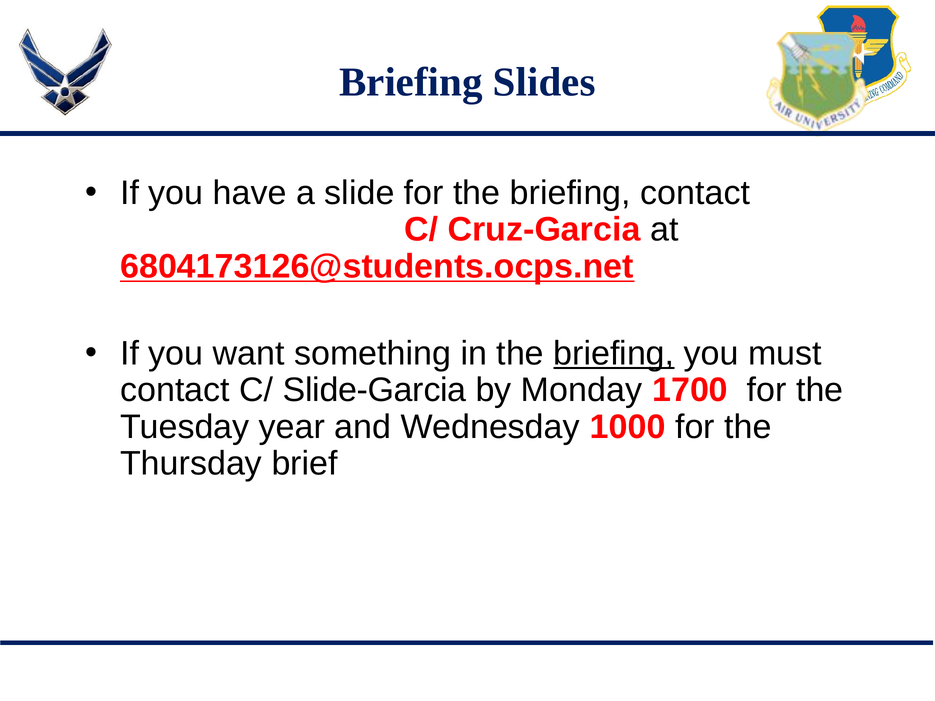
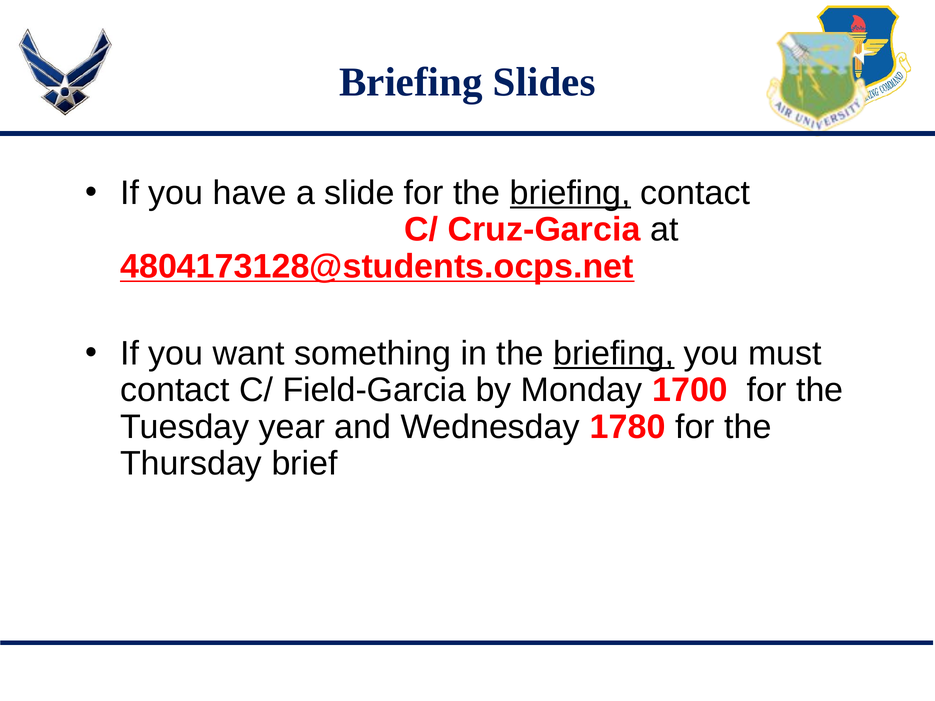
briefing underline: none -> present (570, 193)
6804173126@students.ocps.net: 6804173126@students.ocps.net -> 4804173128@students.ocps.net (377, 266)
Slide-Garcia: Slide-Garcia -> Field-Garcia (374, 390)
1000: 1000 -> 1780 (628, 427)
